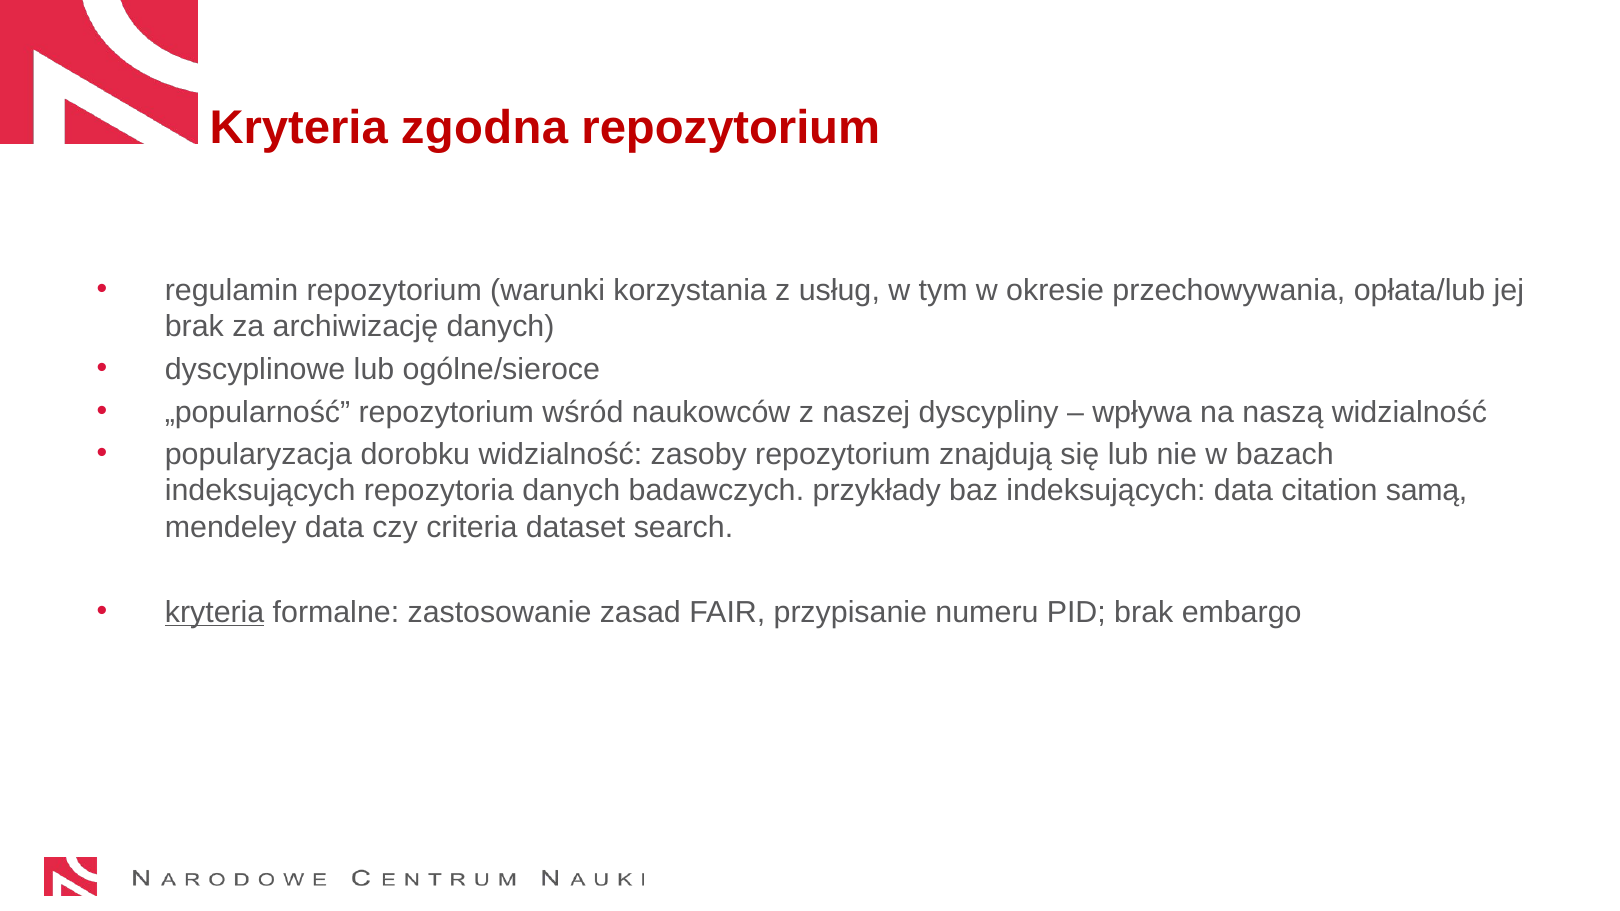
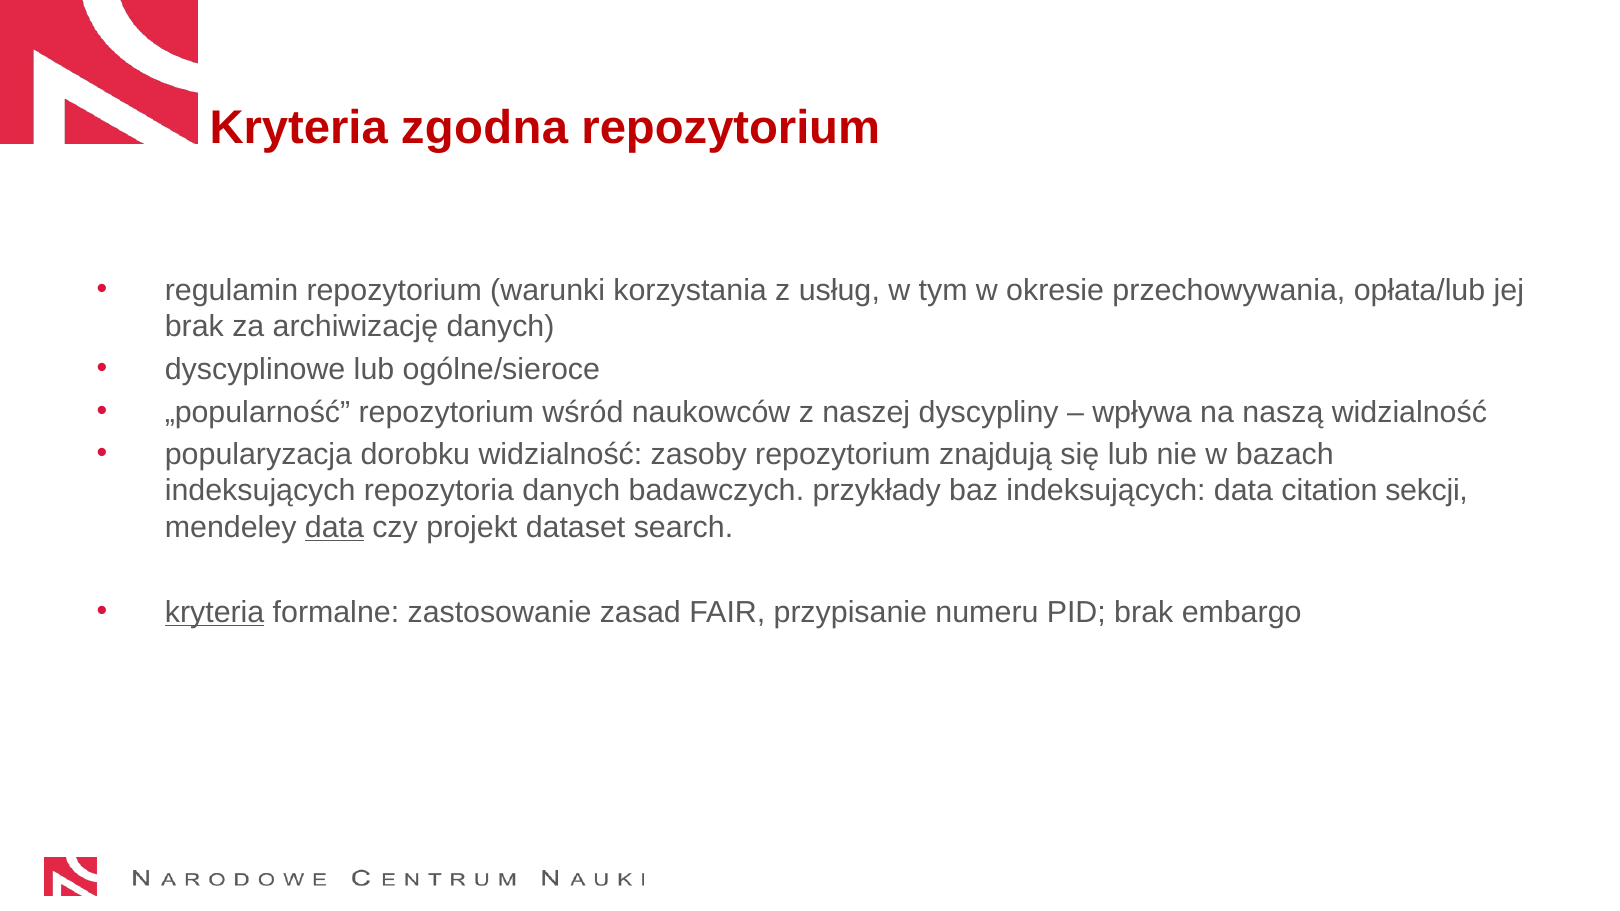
samą: samą -> sekcji (1427, 491)
data underline: none -> present (334, 528)
criteria: criteria -> projekt (472, 528)
